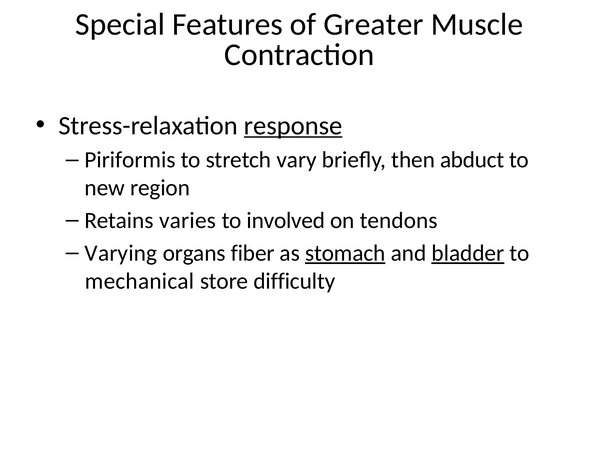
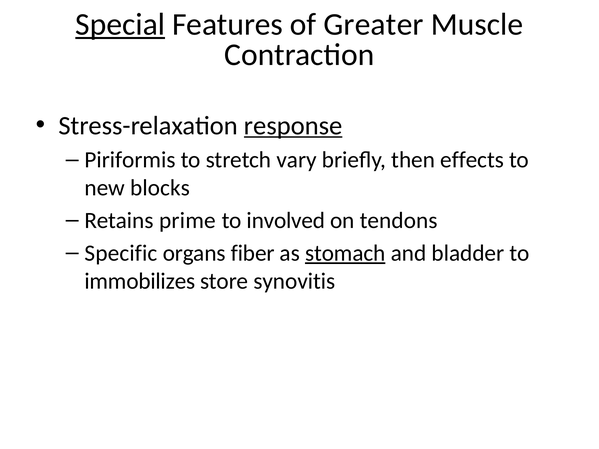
Special underline: none -> present (120, 24)
abduct: abduct -> effects (472, 160)
region: region -> blocks (160, 188)
varies: varies -> prime (187, 221)
Varying: Varying -> Specific (121, 253)
bladder underline: present -> none (468, 253)
mechanical: mechanical -> immobilizes (140, 281)
difficulty: difficulty -> synovitis (294, 281)
